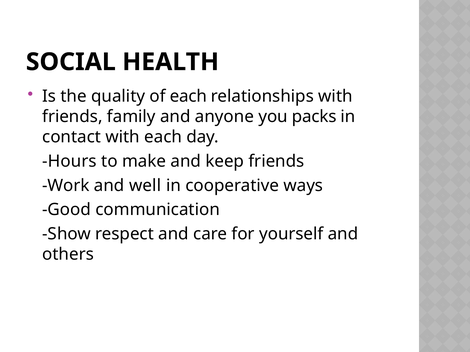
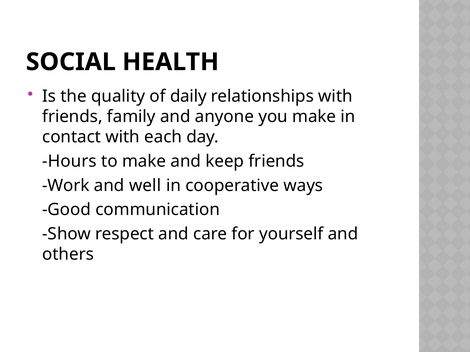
of each: each -> daily (188, 96)
you packs: packs -> make (314, 117)
